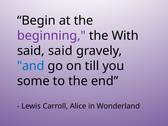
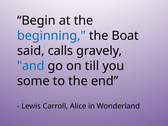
beginning colour: purple -> blue (51, 36)
With: With -> Boat (125, 36)
said said: said -> calls (60, 51)
